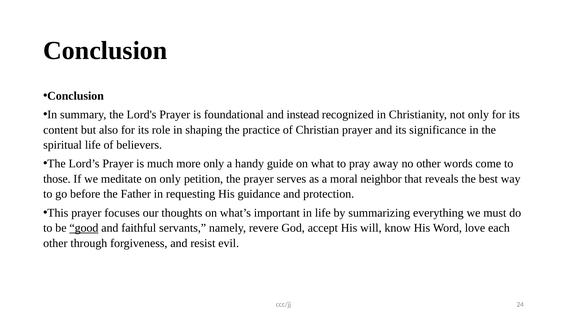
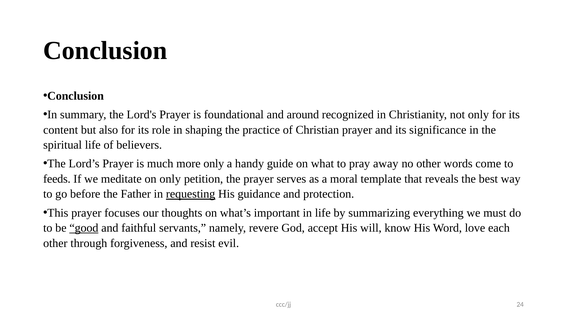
instead: instead -> around (303, 115)
those: those -> feeds (57, 179)
neighbor: neighbor -> template (381, 179)
requesting underline: none -> present (191, 194)
